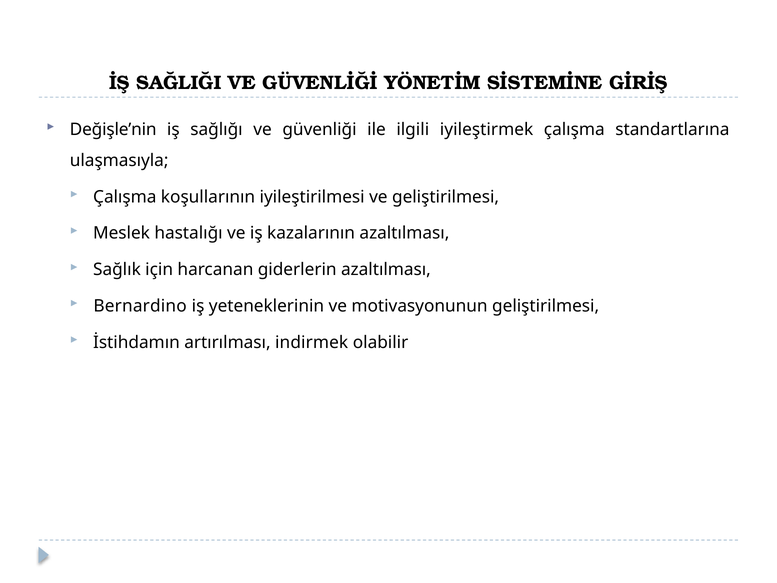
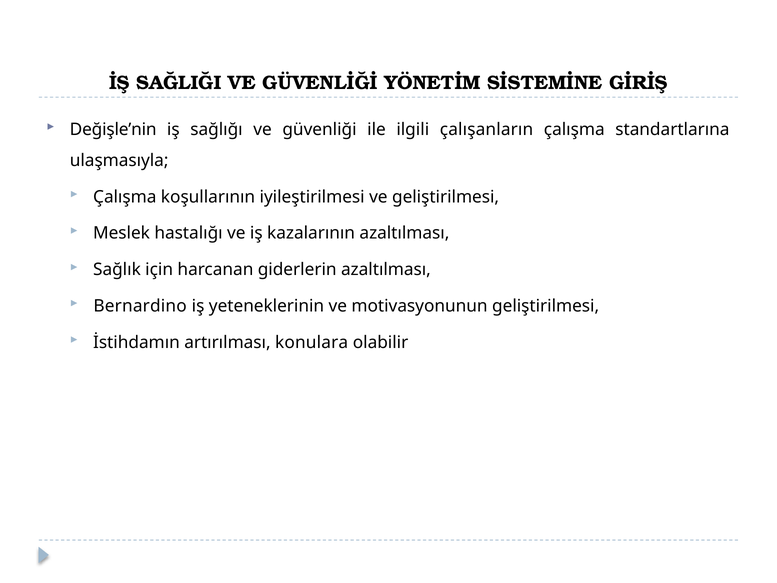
iyileştirmek: iyileştirmek -> çalışanların (487, 129)
indirmek: indirmek -> konulara (312, 342)
